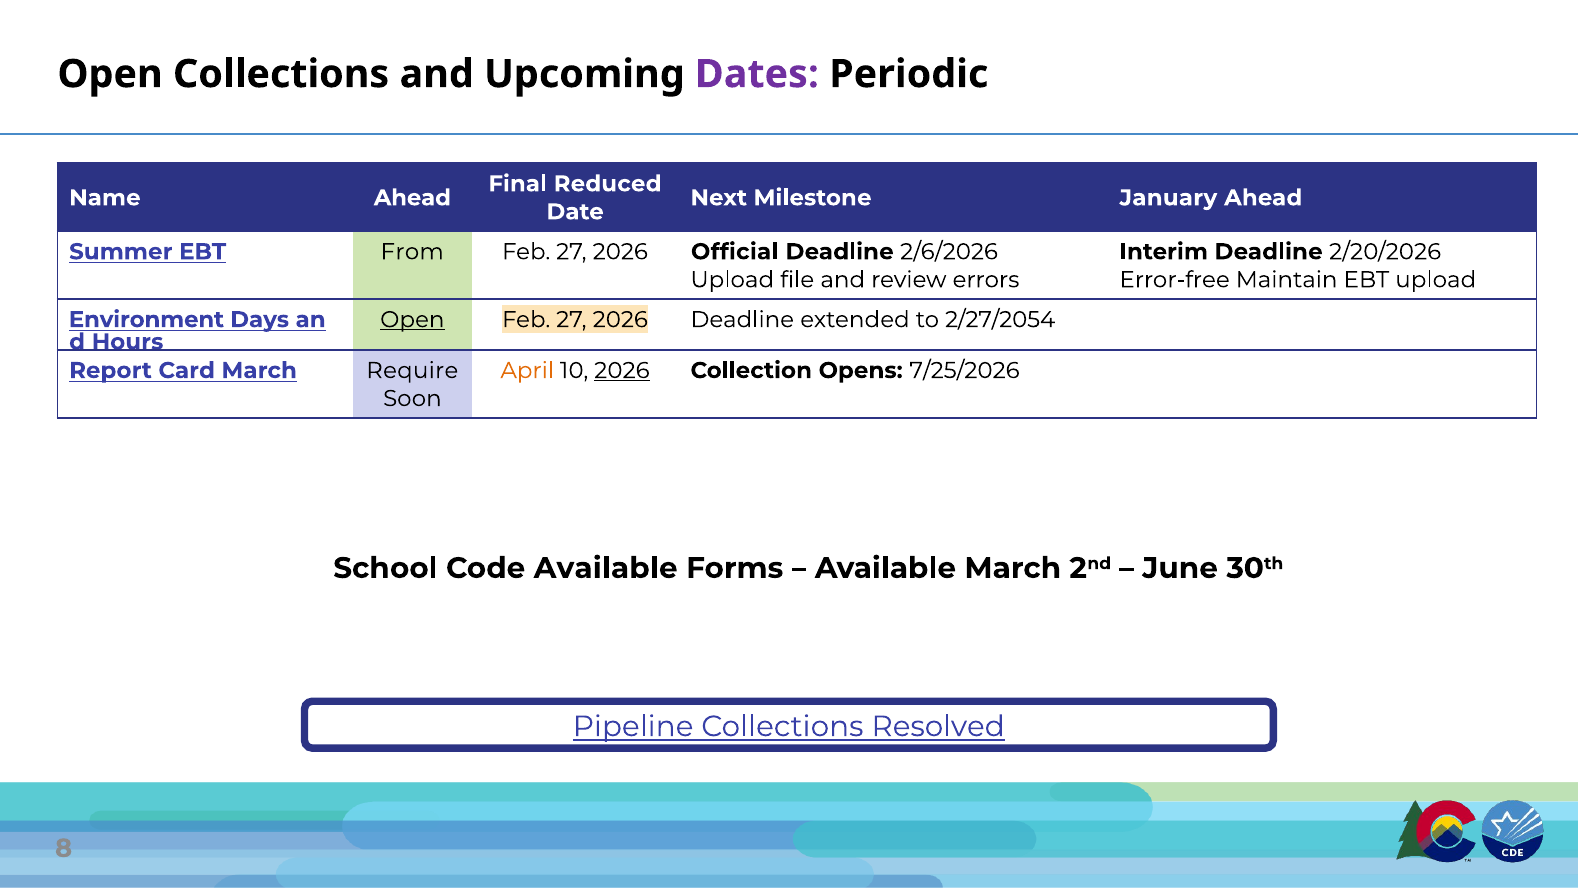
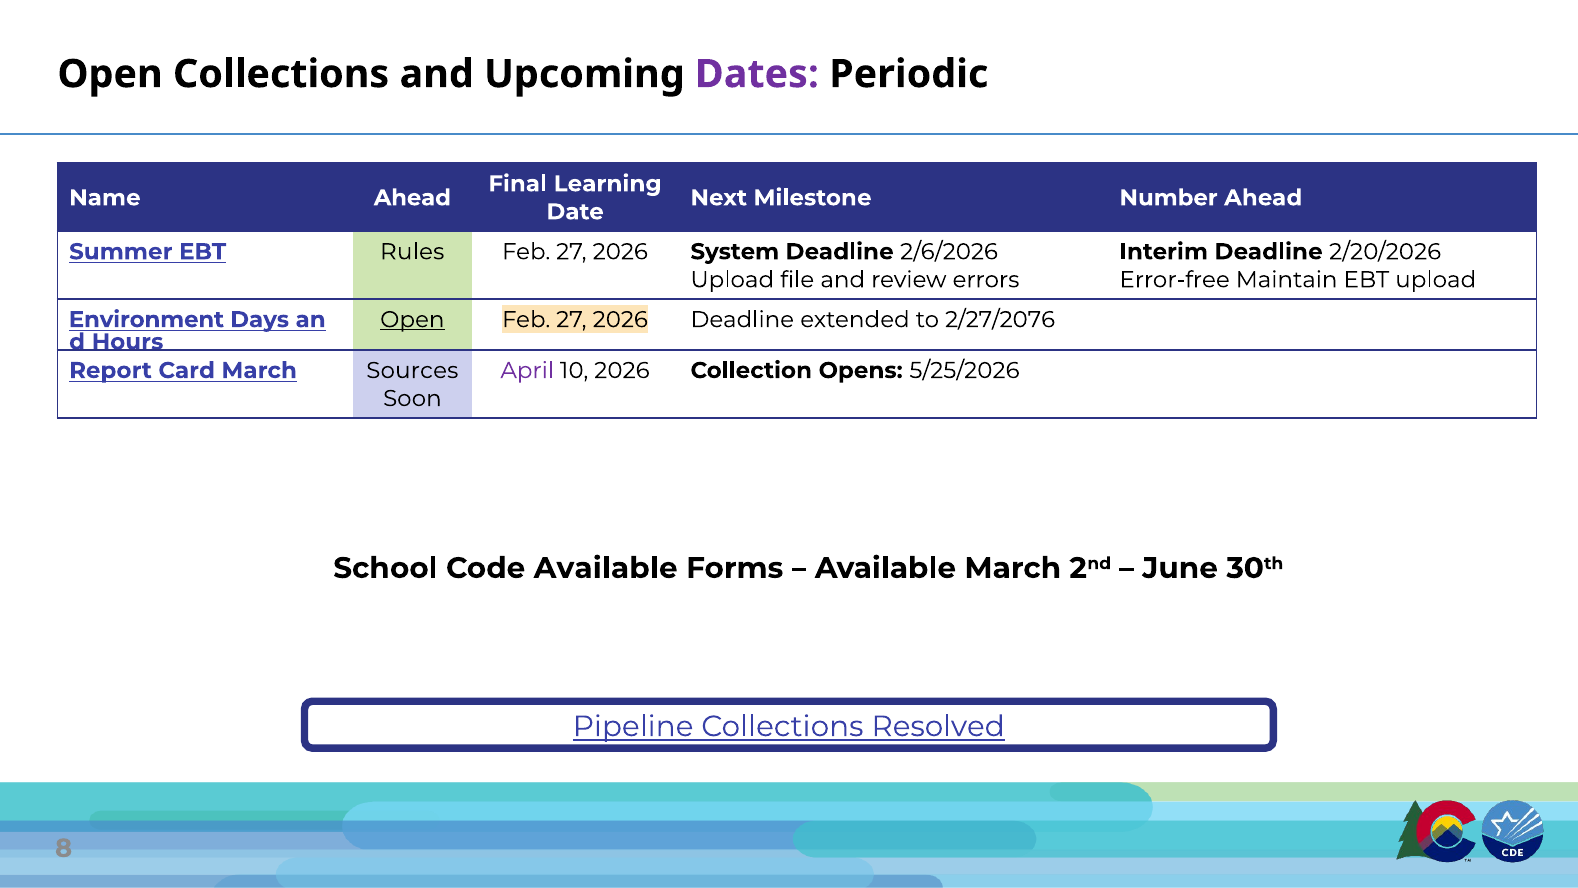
Reduced: Reduced -> Learning (608, 184)
January: January -> Number (1169, 198)
From: From -> Rules (412, 252)
Official: Official -> System (735, 252)
2/27/2054: 2/27/2054 -> 2/27/2076 (1000, 319)
Require: Require -> Sources (412, 370)
April colour: orange -> purple (527, 370)
2026 underline: present -> none (622, 370)
7/25/2026: 7/25/2026 -> 5/25/2026 (965, 370)
